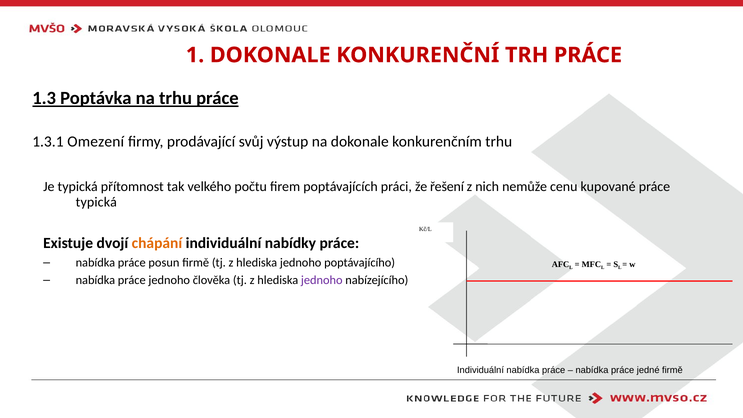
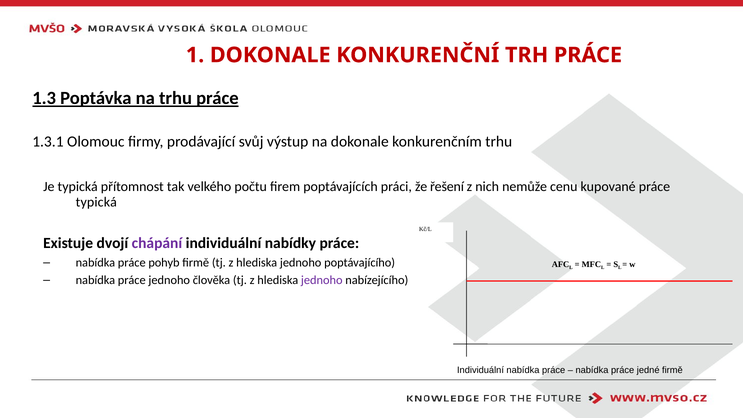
Omezení: Omezení -> Olomouc (96, 142)
chápání colour: orange -> purple (157, 243)
posun: posun -> pohyb (164, 263)
